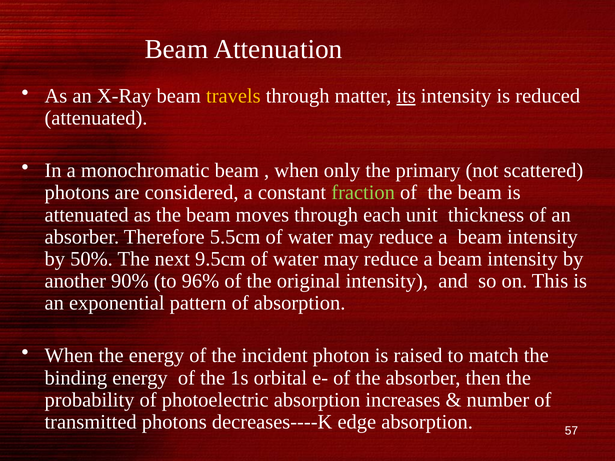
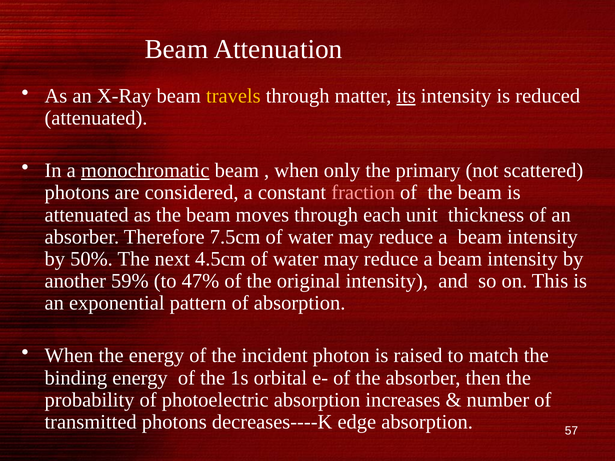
monochromatic underline: none -> present (145, 171)
fraction colour: light green -> pink (363, 193)
5.5cm: 5.5cm -> 7.5cm (235, 237)
9.5cm: 9.5cm -> 4.5cm (220, 259)
90%: 90% -> 59% (130, 281)
96%: 96% -> 47% (200, 281)
